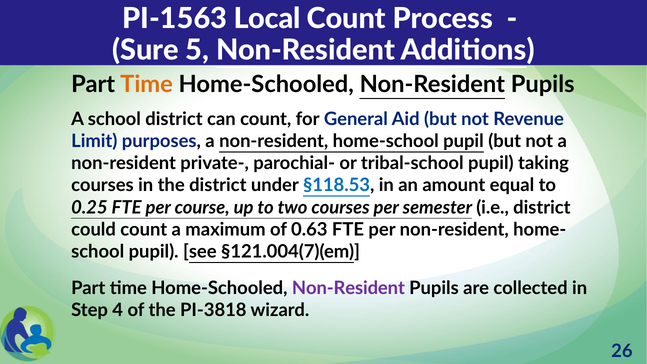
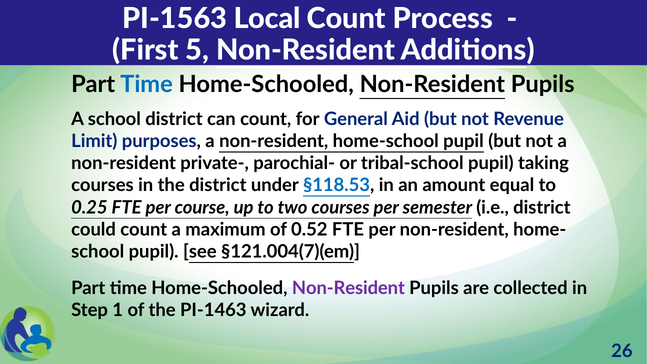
Sure: Sure -> First (146, 50)
Time colour: orange -> blue (147, 85)
0.63: 0.63 -> 0.52 (309, 230)
4: 4 -> 1 (118, 310)
PI-3818: PI-3818 -> PI-1463 (213, 310)
